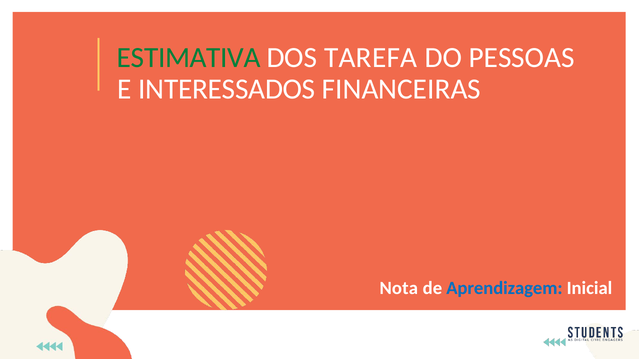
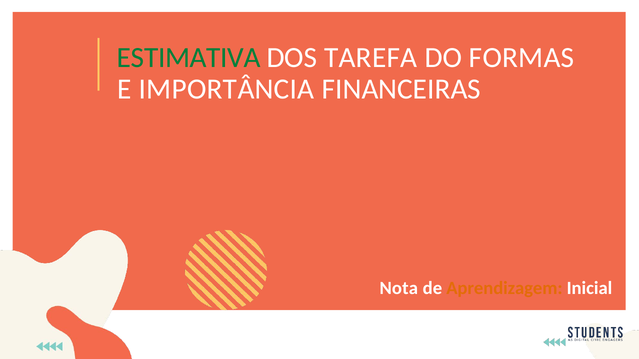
PESSOAS: PESSOAS -> FORMAS (522, 58)
INTERESSADOS: INTERESSADOS -> IMPORTÂNCIA (227, 89)
Aprendizagem colour: blue -> orange (504, 288)
